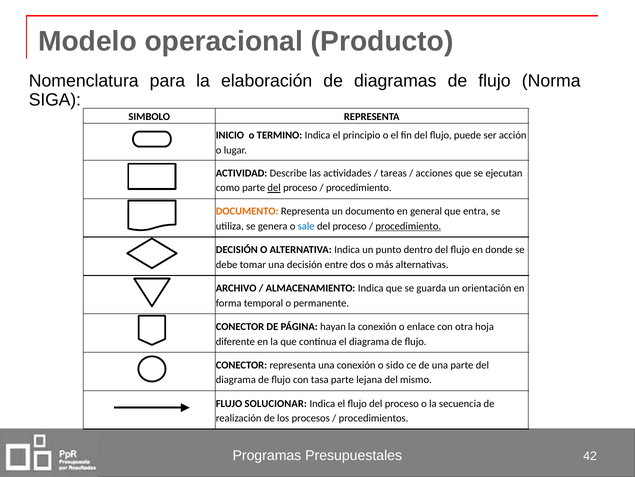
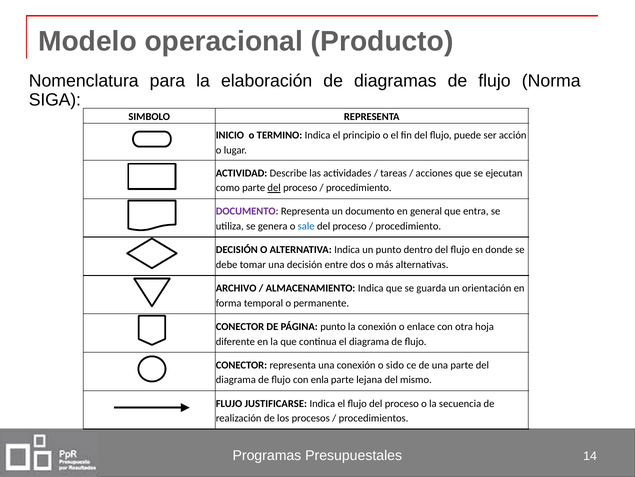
DOCUMENTO colour: orange -> purple (247, 211)
procedimiento underline: present -> none (408, 226)
PÁGINA hayan: hayan -> punto (333, 326)
tasa: tasa -> enla (320, 379)
SOLUCIONAR: SOLUCIONAR -> JUSTIFICARSE (276, 403)
42: 42 -> 14 (590, 456)
